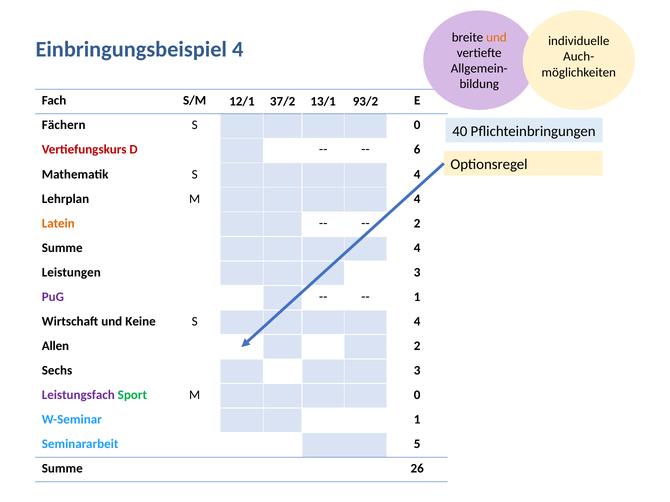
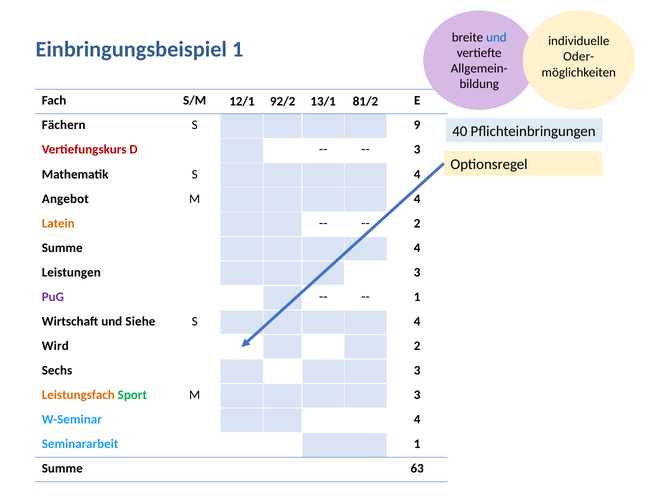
und colour: orange -> blue (496, 37)
Einbringungsbeispiel 4: 4 -> 1 (238, 50)
Auch-: Auch- -> Oder- (579, 57)
37/2: 37/2 -> 92/2 (283, 102)
93/2: 93/2 -> 81/2 (365, 102)
S 0: 0 -> 9 (417, 125)
6: 6 -> 3 (417, 150)
Lehrplan: Lehrplan -> Angebot (65, 199)
Keine: Keine -> Siehe (140, 322)
Allen: Allen -> Wird (55, 346)
Leistungsfach colour: purple -> orange (78, 395)
M 0: 0 -> 3 (417, 395)
W-Seminar 1: 1 -> 4 (417, 420)
Seminararbeit 5: 5 -> 1 (417, 445)
26: 26 -> 63 (417, 469)
